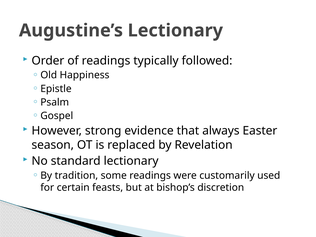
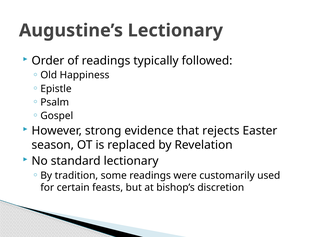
always: always -> rejects (221, 131)
